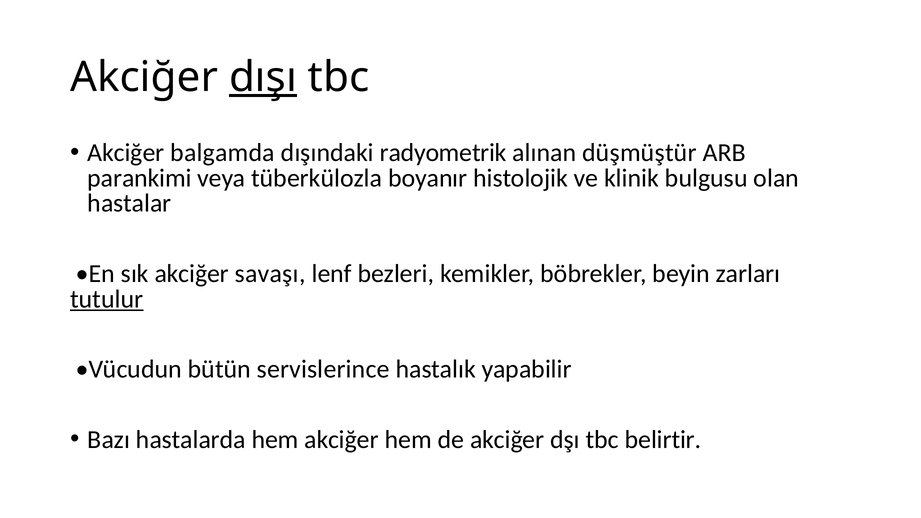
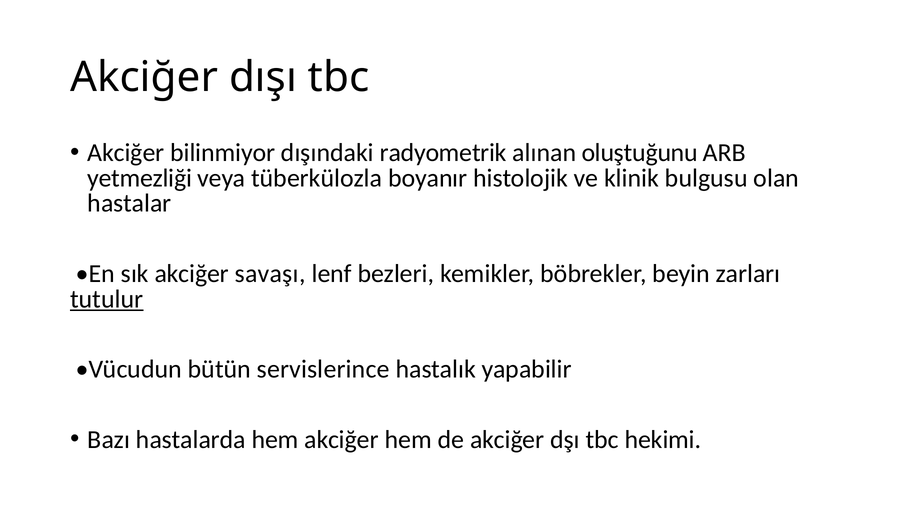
dışı underline: present -> none (263, 77)
balgamda: balgamda -> bilinmiyor (223, 153)
düşmüştür: düşmüştür -> oluştuğunu (640, 153)
parankimi: parankimi -> yetmezliği (140, 178)
belirtir: belirtir -> hekimi (663, 440)
